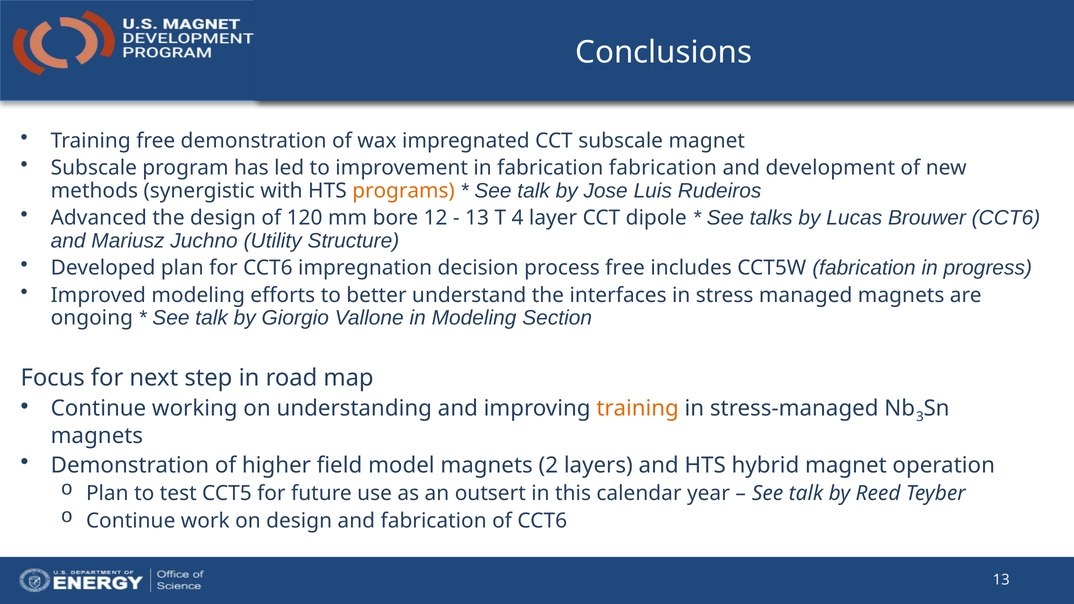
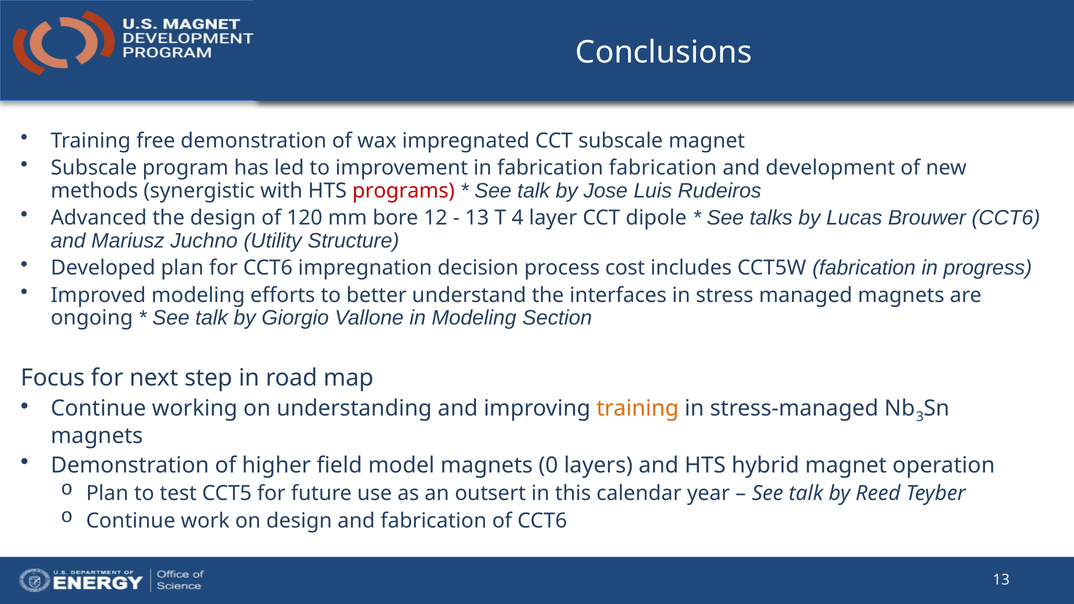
programs colour: orange -> red (403, 191)
process free: free -> cost (625, 268)
2: 2 -> 0 (548, 465)
